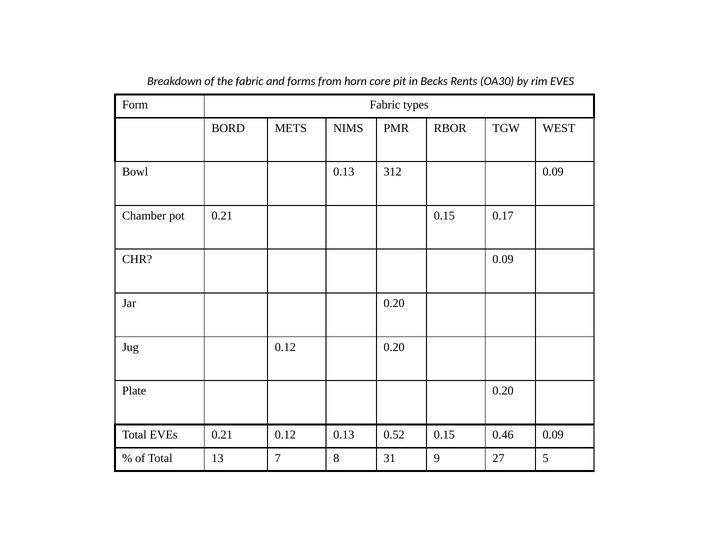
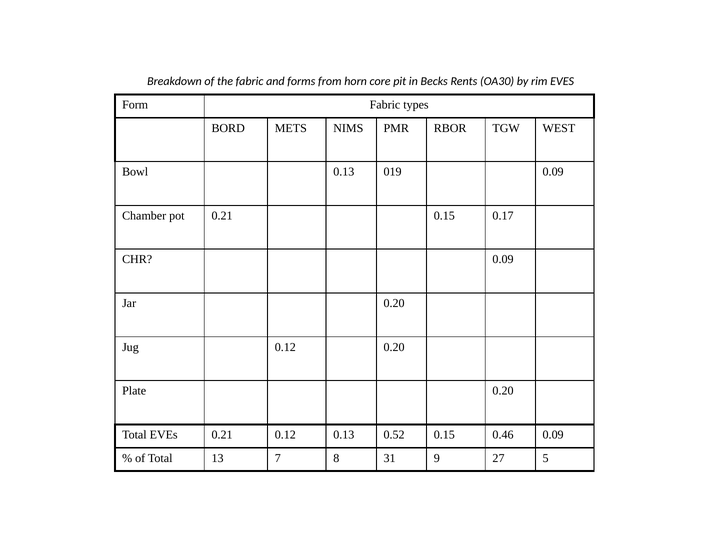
312: 312 -> 019 (393, 172)
